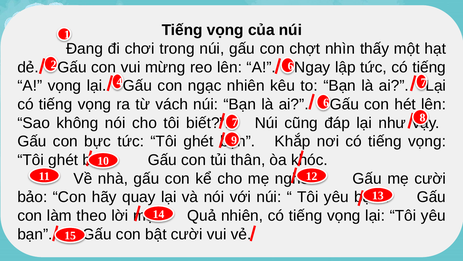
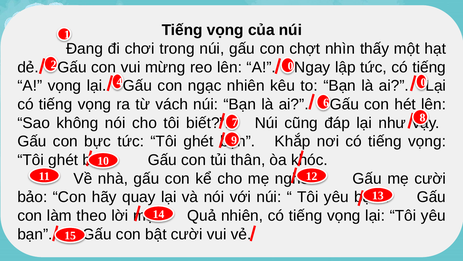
2 6: 6 -> 0 (291, 66)
4 7: 7 -> 0 (424, 82)
